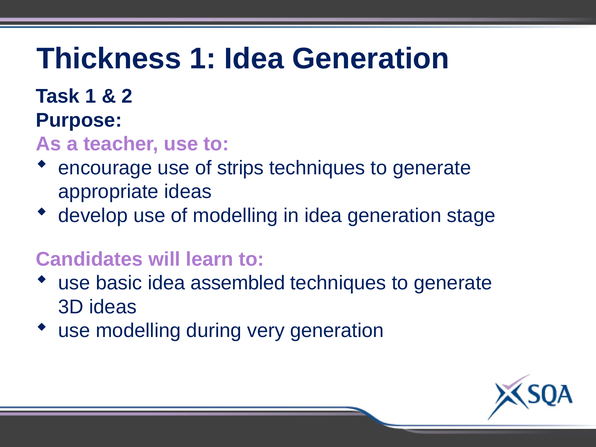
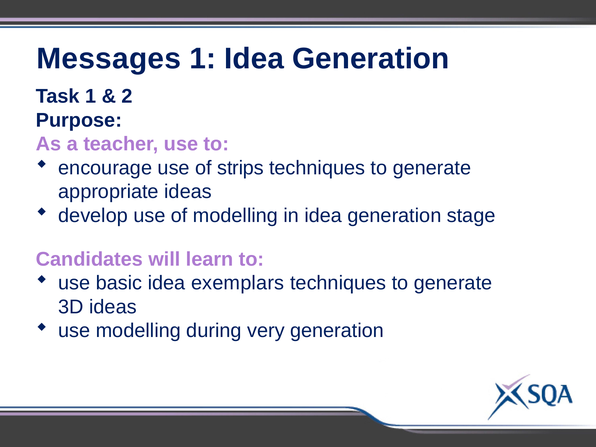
Thickness: Thickness -> Messages (109, 59)
assembled: assembled -> exemplars (238, 283)
